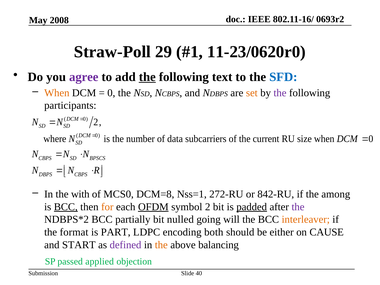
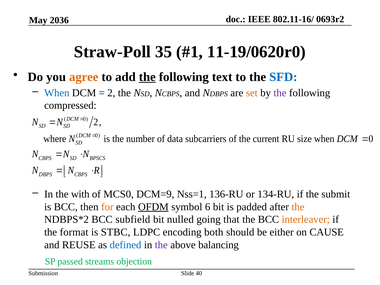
2008: 2008 -> 2036 (59, 20)
29: 29 -> 35 (164, 52)
11-23/0620r0: 11-23/0620r0 -> 11-19/0620r0 (256, 52)
agree colour: purple -> orange (84, 77)
When colour: orange -> blue (57, 93)
0: 0 -> 2 (111, 93)
participants: participants -> compressed (70, 105)
DCM=8: DCM=8 -> DCM=9 (155, 194)
272-RU: 272-RU -> 136-RU (226, 194)
842-RU: 842-RU -> 134-RU (276, 194)
among: among -> submit (336, 194)
BCC underline: present -> none (66, 207)
symbol 2: 2 -> 6 (208, 207)
padded underline: present -> none (252, 207)
the colour: purple -> orange (298, 207)
partially: partially -> subfield (133, 220)
will: will -> that (231, 220)
PART: PART -> STBC (116, 232)
START: START -> REUSE (79, 245)
defined colour: purple -> blue (125, 245)
the colour: orange -> purple (161, 245)
applied: applied -> streams (100, 262)
